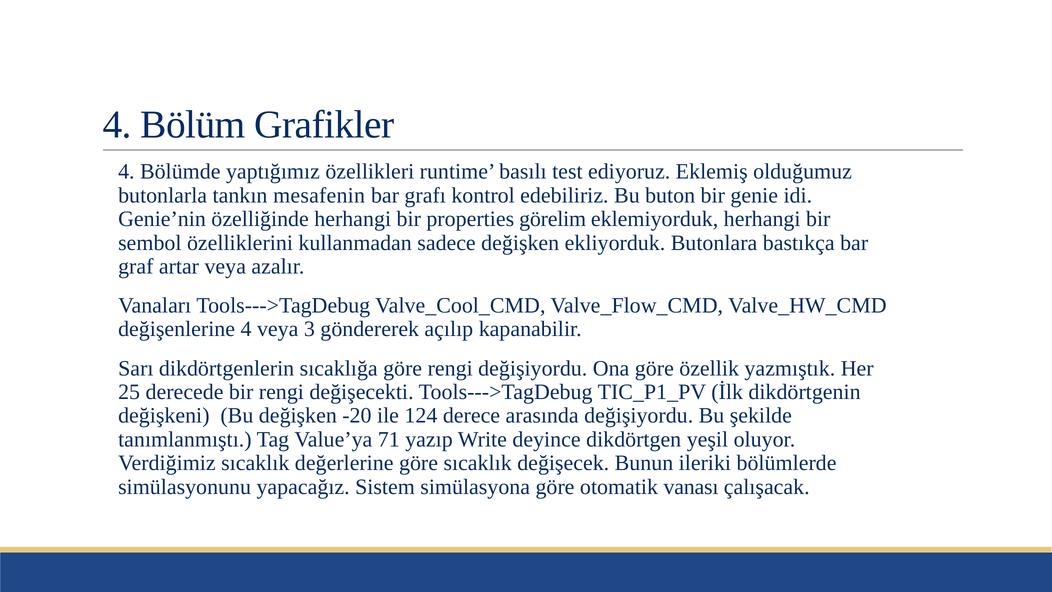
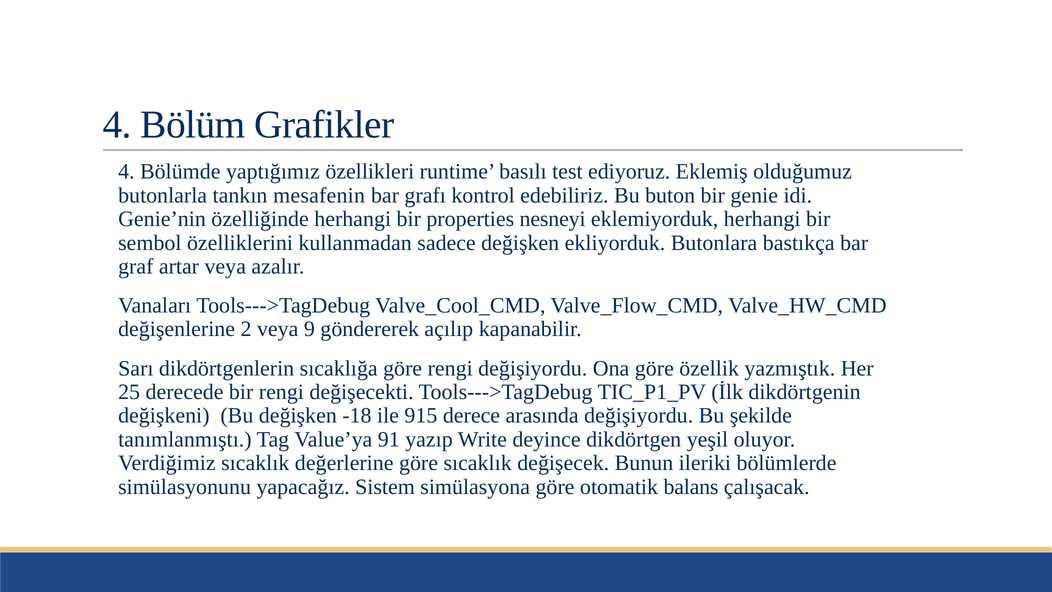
görelim: görelim -> nesneyi (553, 219)
değişenlerine 4: 4 -> 2 (246, 329)
3: 3 -> 9 (309, 329)
-20: -20 -> -18 (357, 416)
124: 124 -> 915 (421, 416)
71: 71 -> 91 (389, 439)
vanası: vanası -> balans (691, 487)
